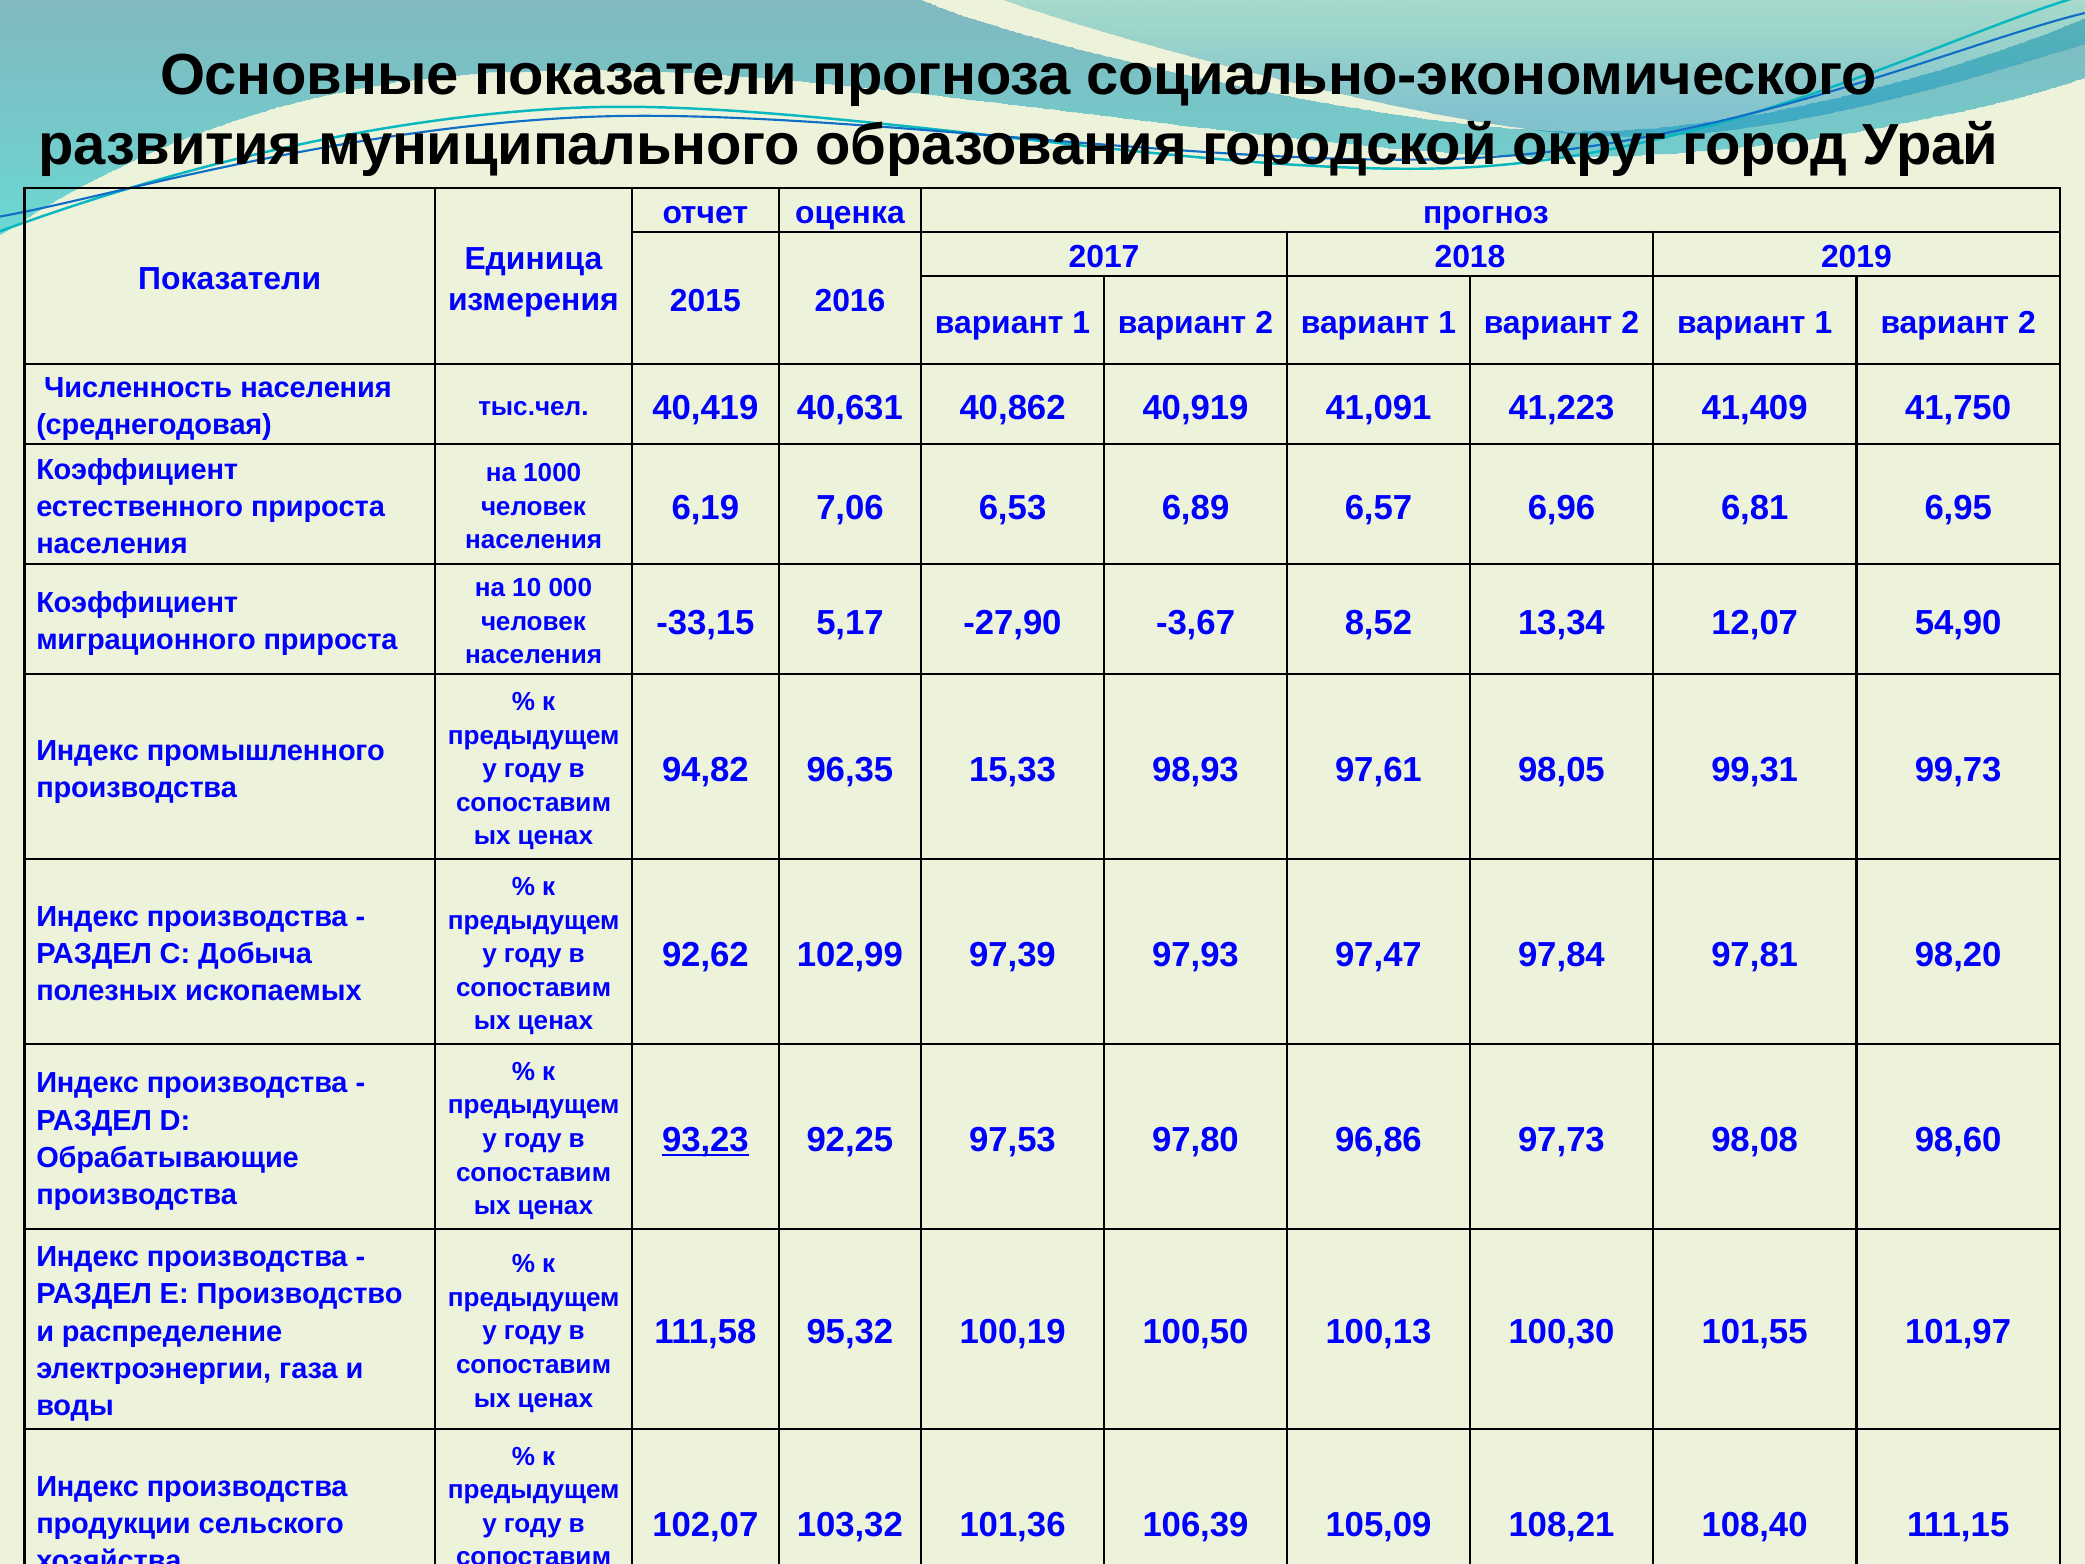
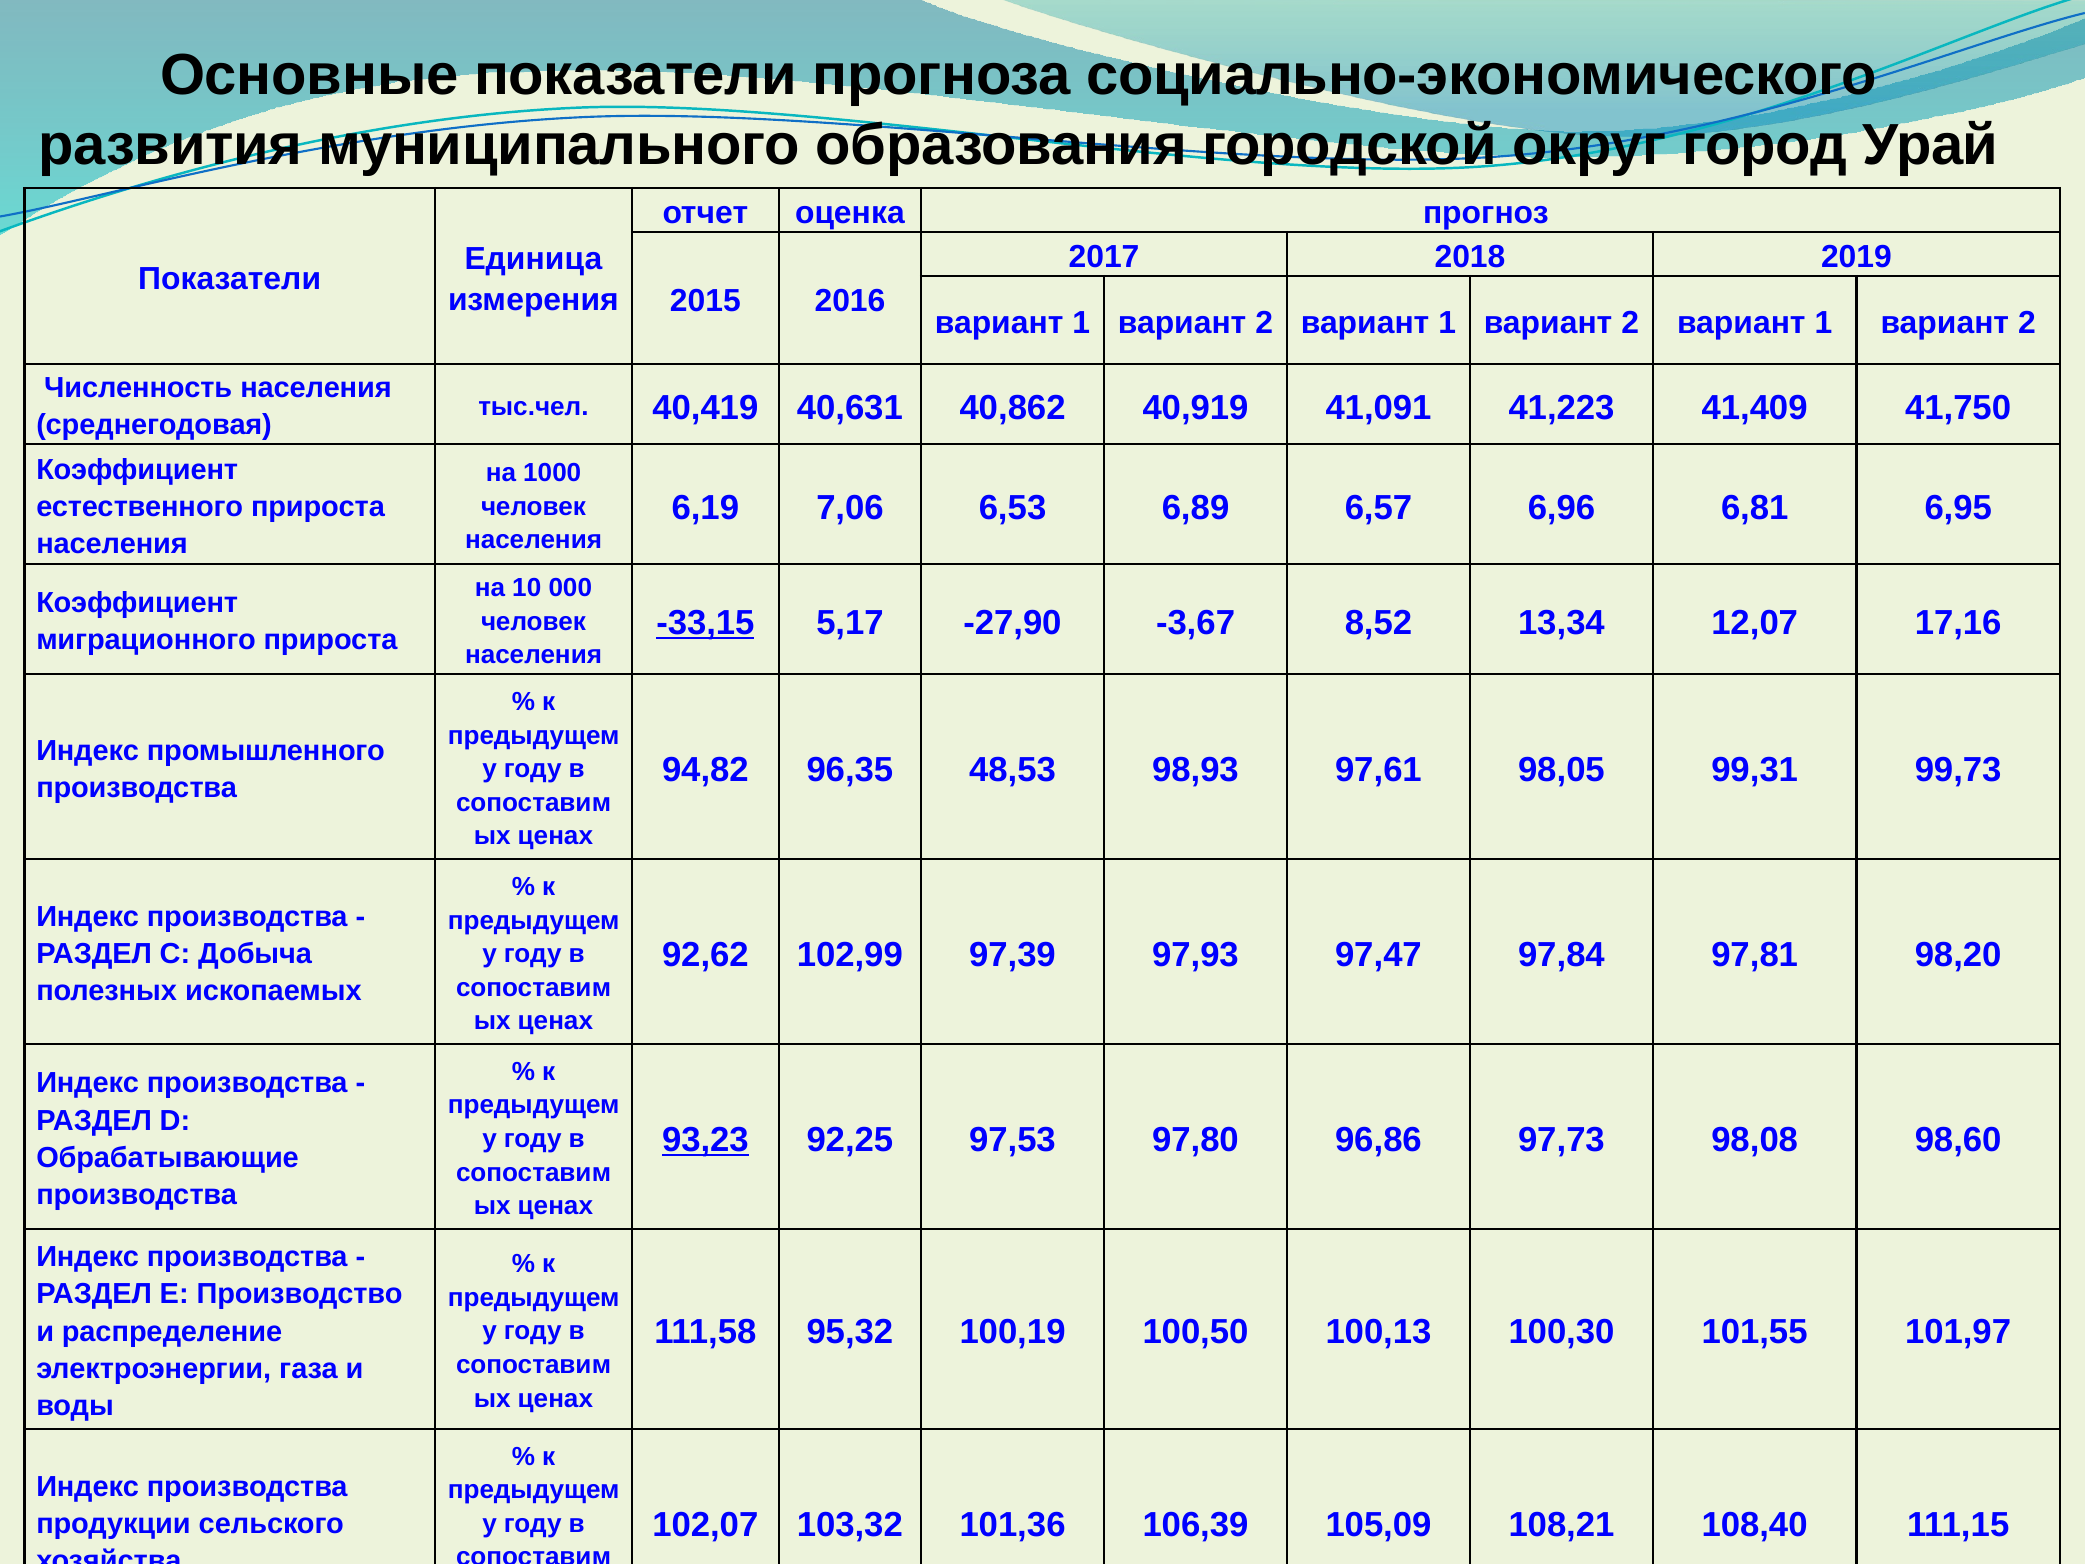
-33,15 underline: none -> present (705, 623)
54,90: 54,90 -> 17,16 (1958, 623)
15,33: 15,33 -> 48,53 (1013, 770)
